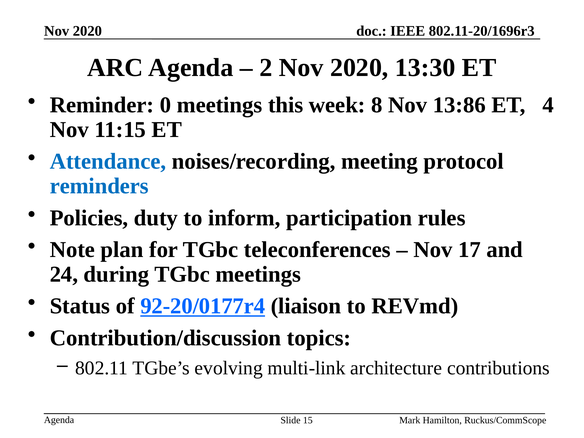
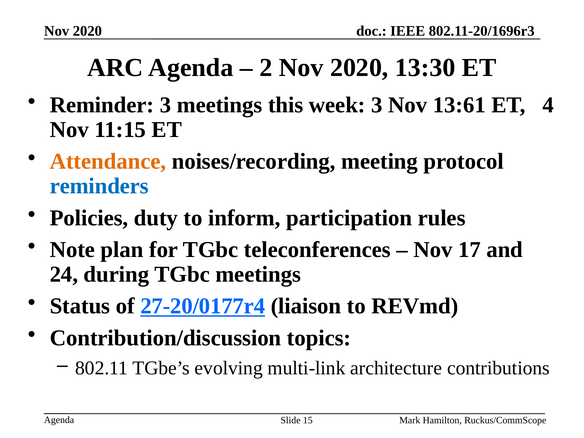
Reminder 0: 0 -> 3 (165, 105)
week 8: 8 -> 3 (377, 105)
13:86: 13:86 -> 13:61 (459, 105)
Attendance colour: blue -> orange (108, 161)
92-20/0177r4: 92-20/0177r4 -> 27-20/0177r4 (203, 306)
